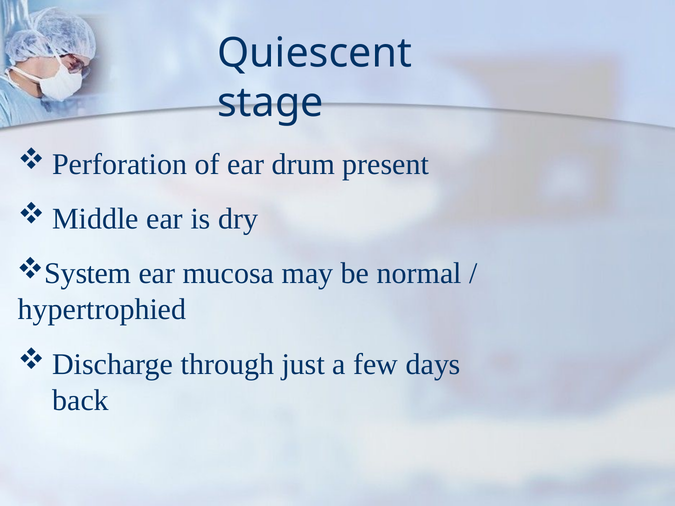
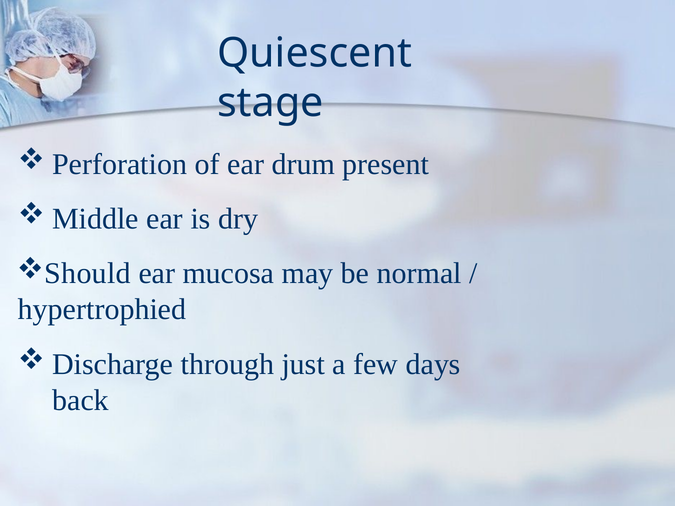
System: System -> Should (88, 274)
